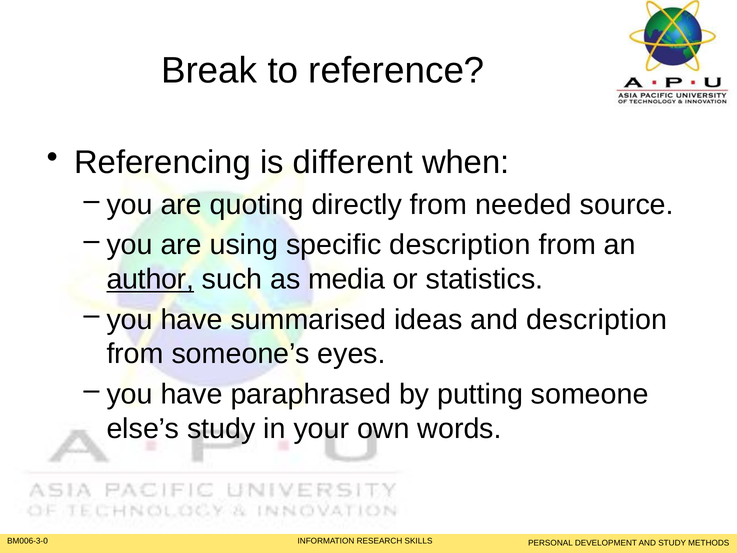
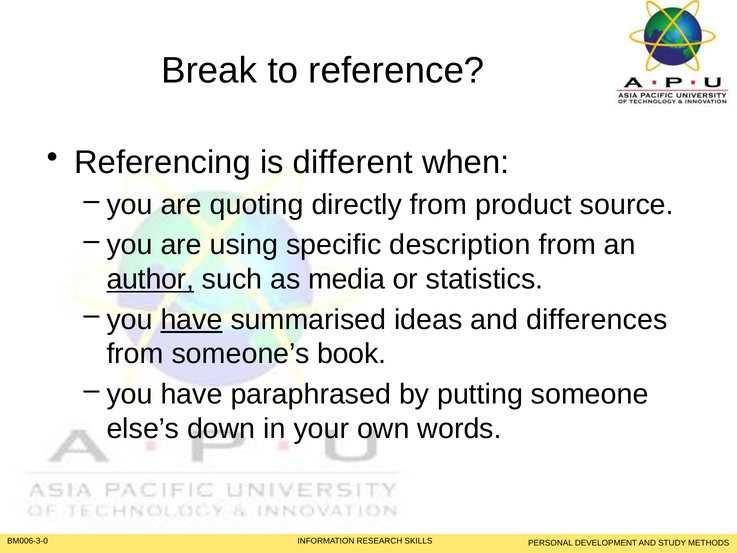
needed: needed -> product (524, 205)
have underline: none -> present (192, 319)
and description: description -> differences (597, 319)
eyes: eyes -> book (352, 354)
else’s study: study -> down (221, 428)
